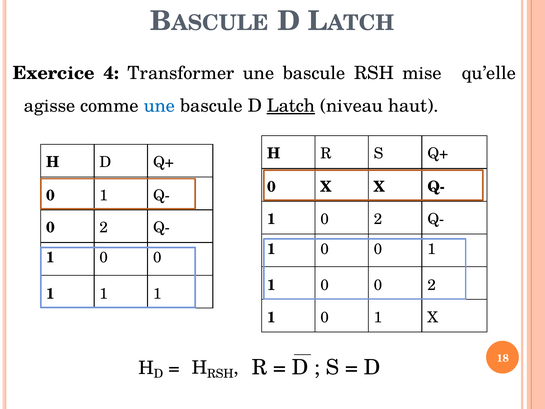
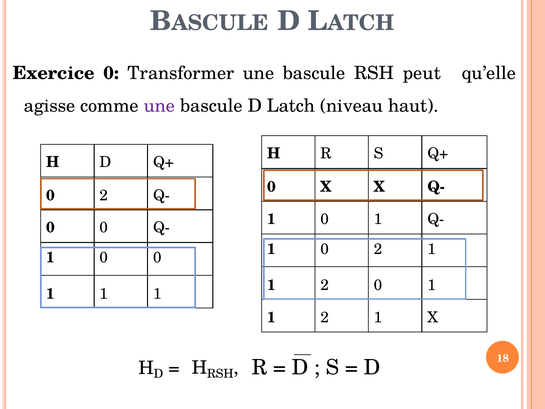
Exercice 4: 4 -> 0 (111, 73)
mise: mise -> peut (422, 73)
une colour: blue -> purple (159, 106)
Latch underline: present -> none (291, 106)
1: 1 -> 2 (104, 195)
1 0 2: 2 -> 1 (378, 219)
2: 2 -> 0 (104, 227)
0: 0 -> 2 (378, 249)
0: 0 -> 2 (325, 285)
2: 2 -> 1 (432, 285)
0: 0 -> 2 (325, 317)
